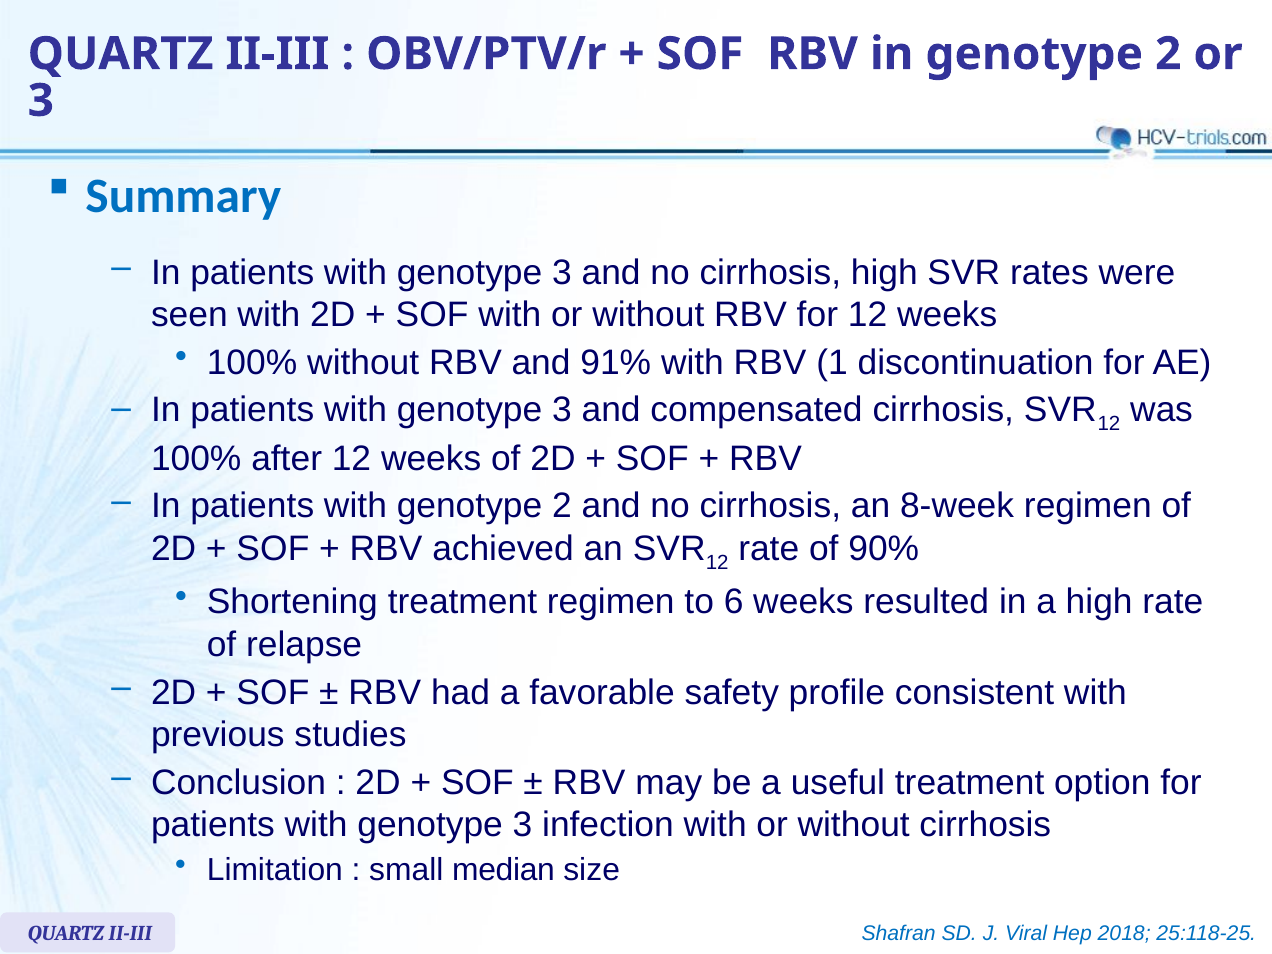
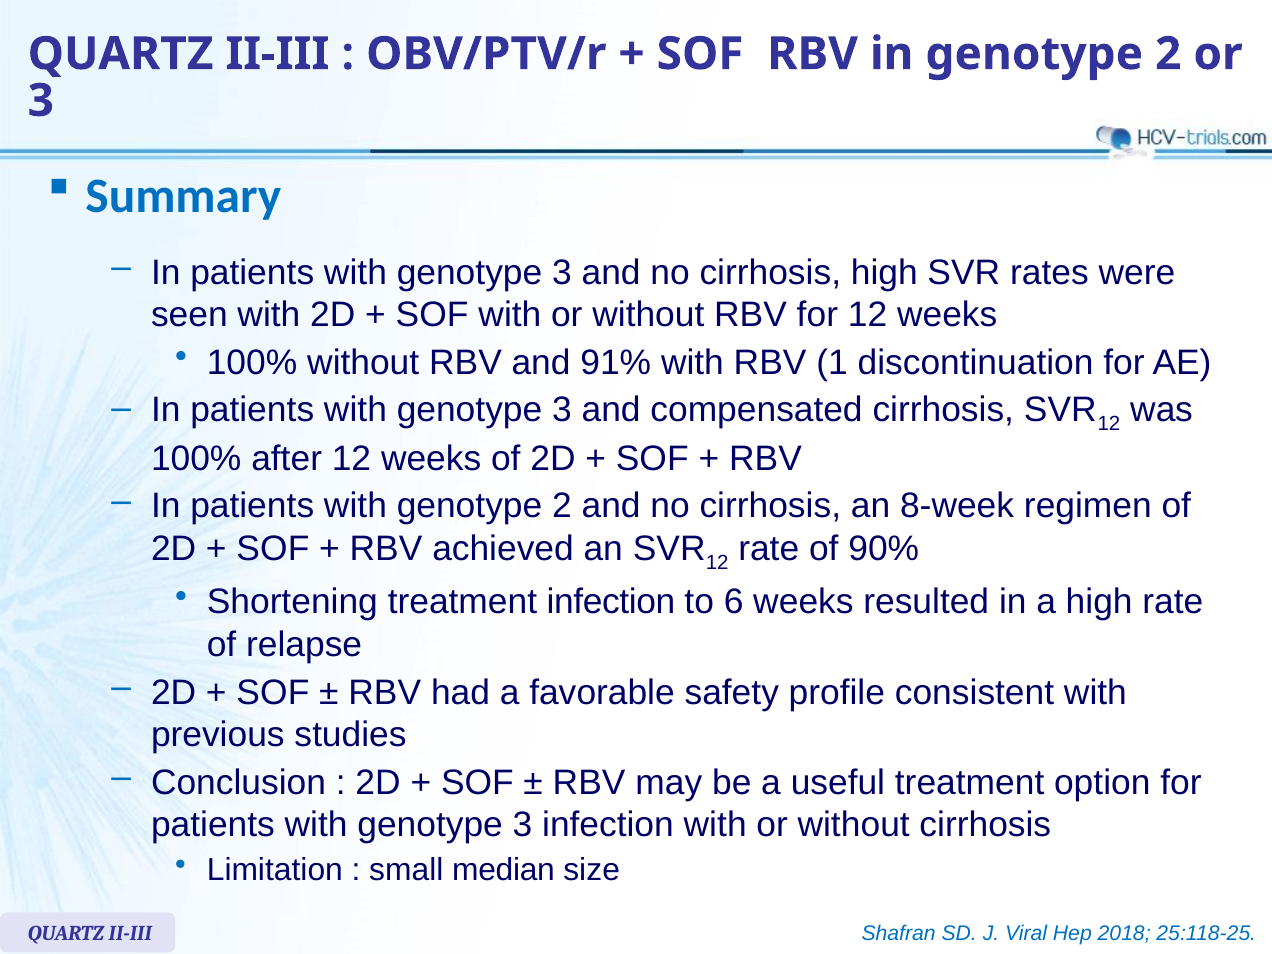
treatment regimen: regimen -> infection (611, 602)
